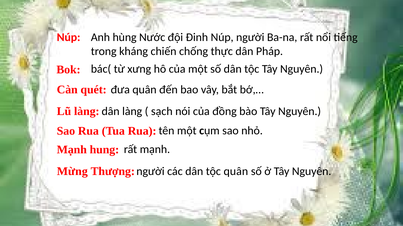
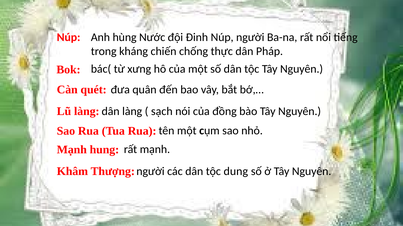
Mừng: Mừng -> Khâm (72, 172)
tộc quân: quân -> dung (236, 172)
